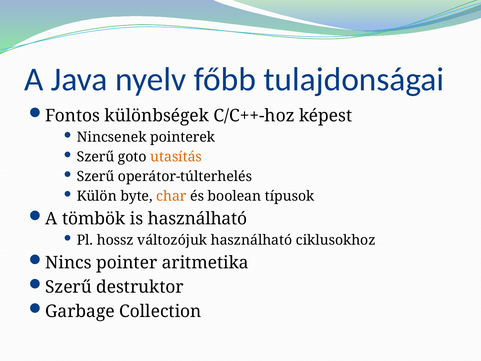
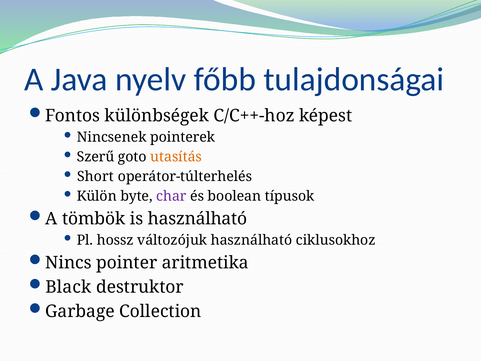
Szerű: Szerű -> Short (96, 176)
char colour: orange -> purple (171, 196)
Szerű: Szerű -> Black (68, 287)
